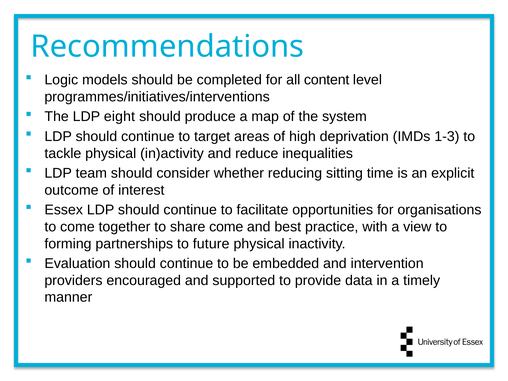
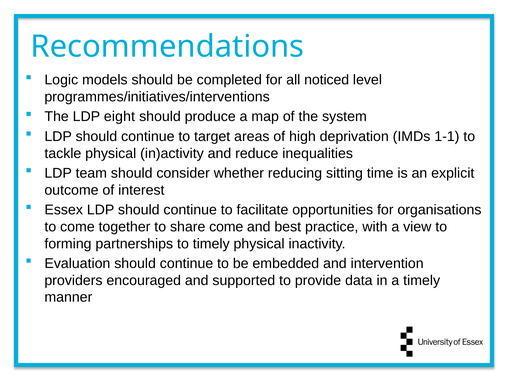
content: content -> noticed (327, 80)
1-3: 1-3 -> 1-1 (447, 136)
to future: future -> timely (211, 244)
